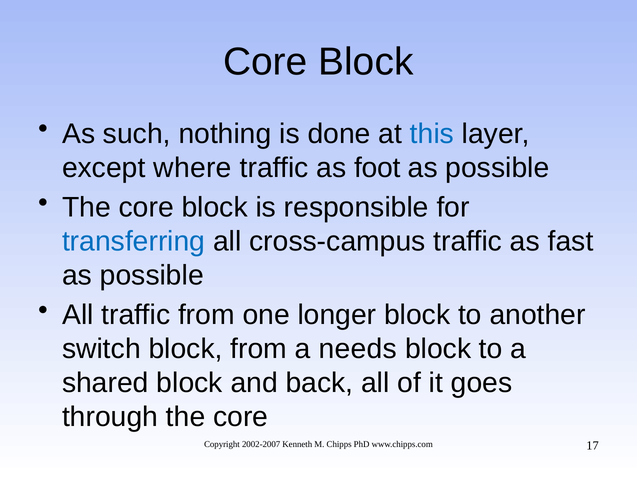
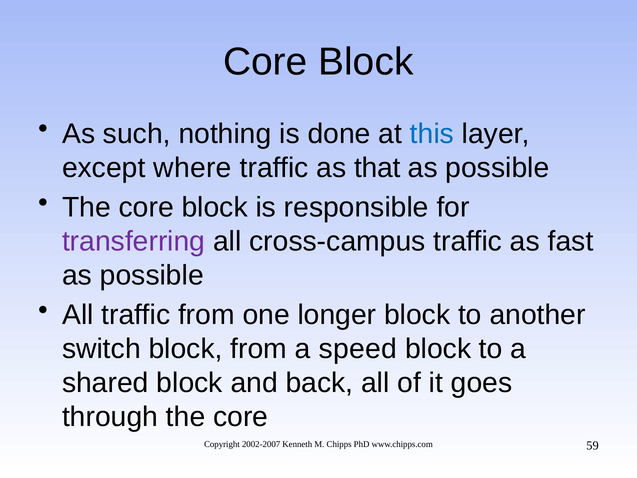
foot: foot -> that (377, 168)
transferring colour: blue -> purple (134, 241)
needs: needs -> speed (358, 349)
17: 17 -> 59 (593, 445)
